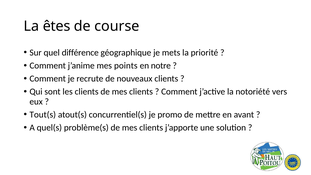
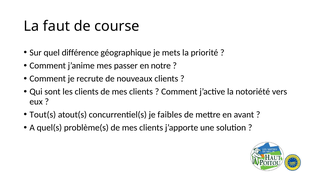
êtes: êtes -> faut (56, 26)
points: points -> passer (126, 66)
promo: promo -> faibles (170, 115)
